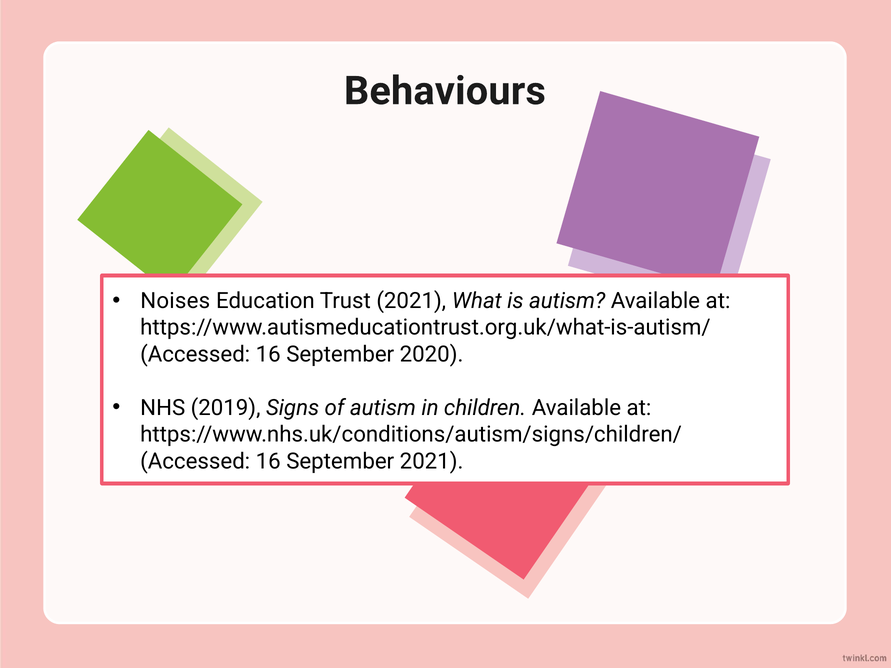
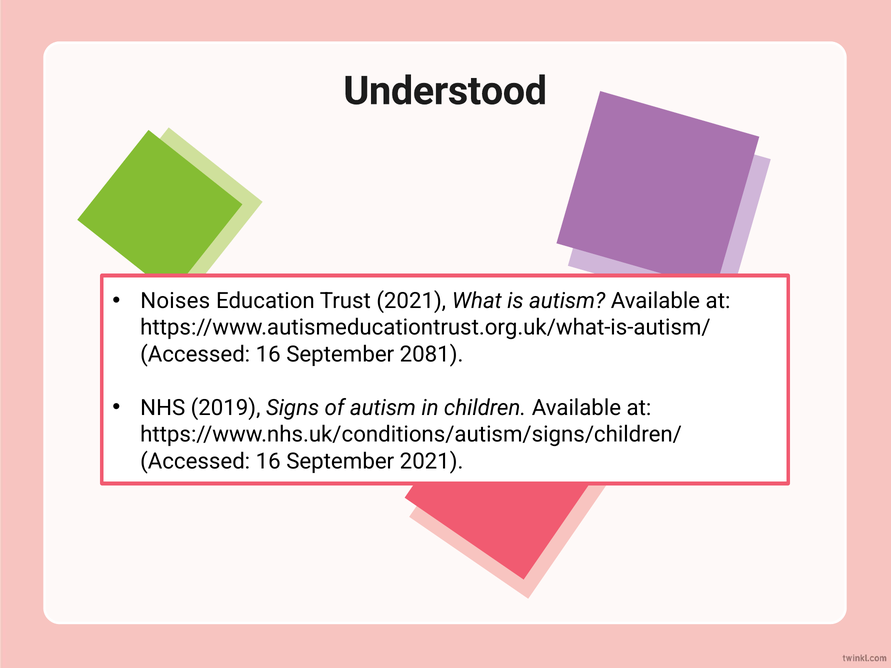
Behaviours: Behaviours -> Understood (445, 91)
2020: 2020 -> 2081 (432, 354)
